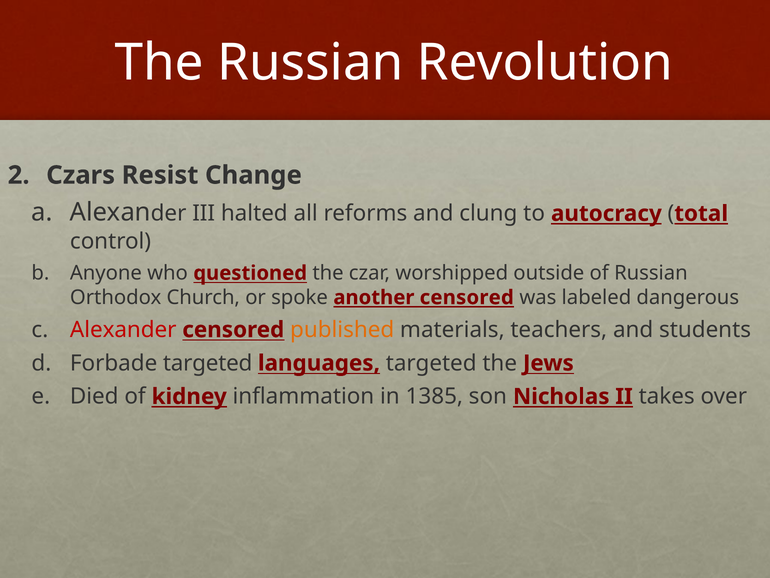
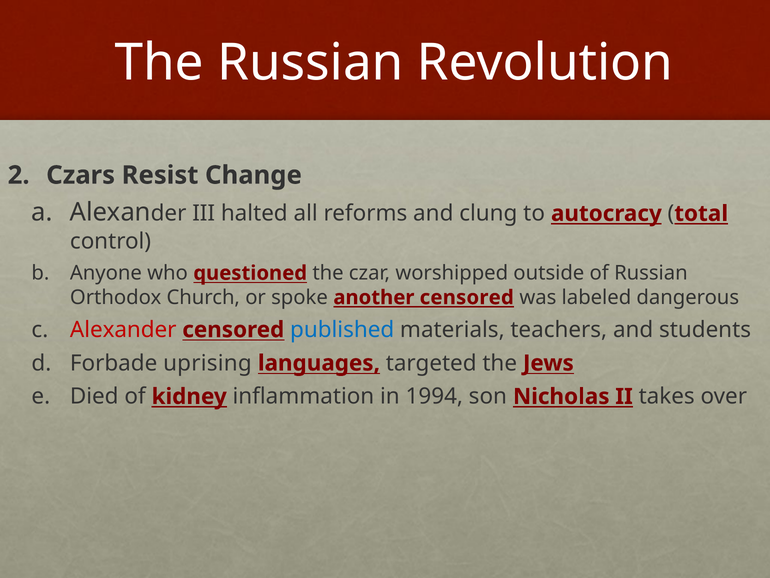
published colour: orange -> blue (342, 329)
Forbade targeted: targeted -> uprising (207, 363)
1385: 1385 -> 1994 (434, 396)
